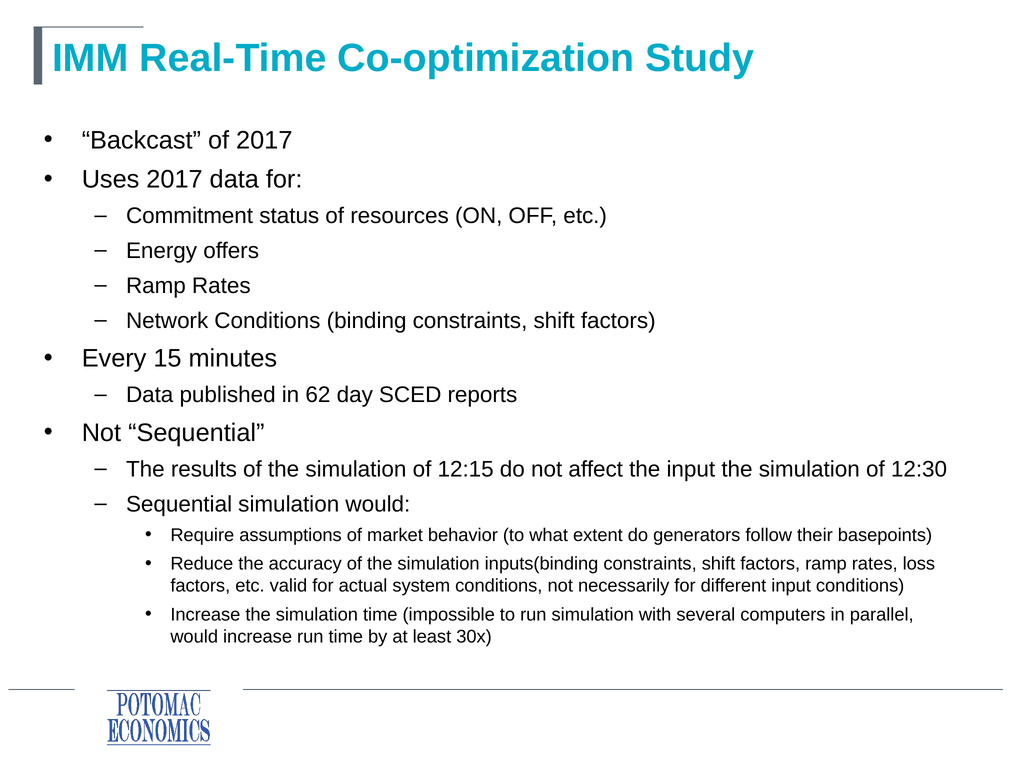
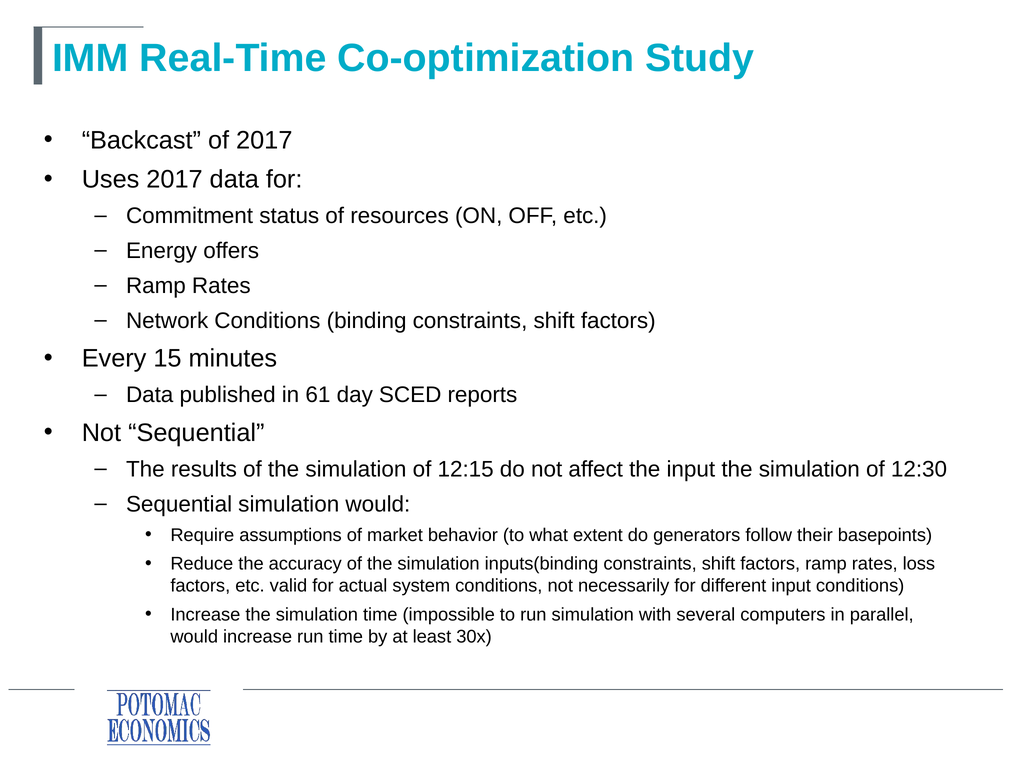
62: 62 -> 61 (318, 395)
